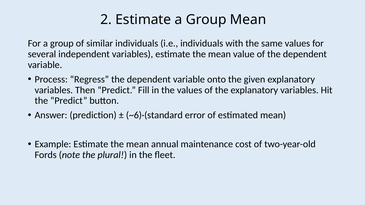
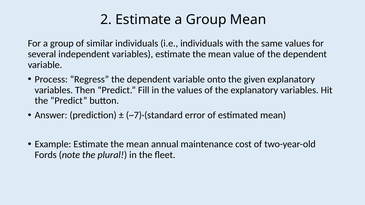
~6)·(standard: ~6)·(standard -> ~7)·(standard (154, 115)
